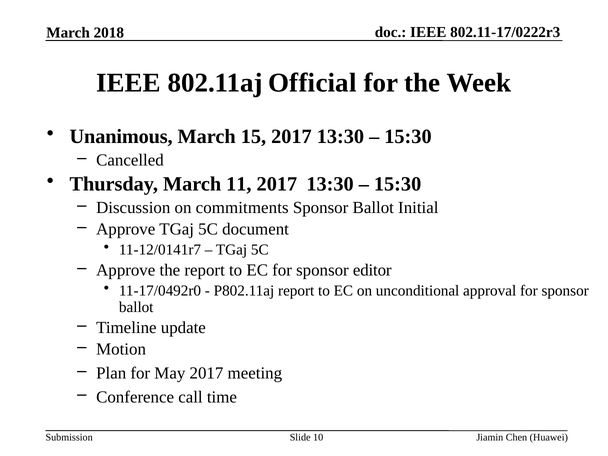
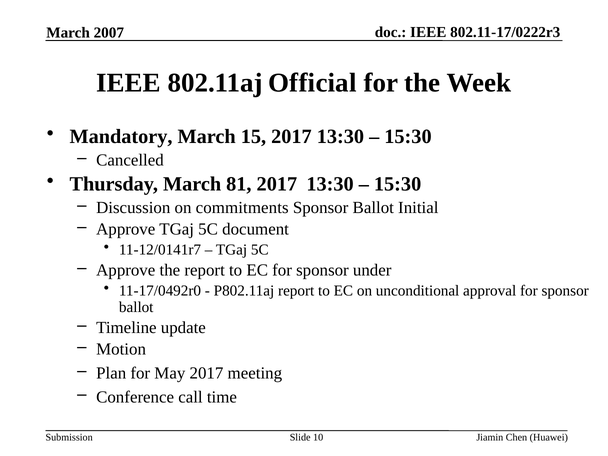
2018: 2018 -> 2007 (109, 32)
Unanimous: Unanimous -> Mandatory (121, 137)
11: 11 -> 81 (239, 184)
editor: editor -> under (372, 270)
